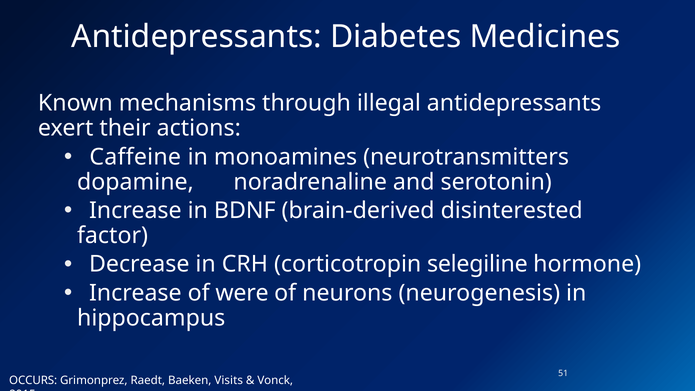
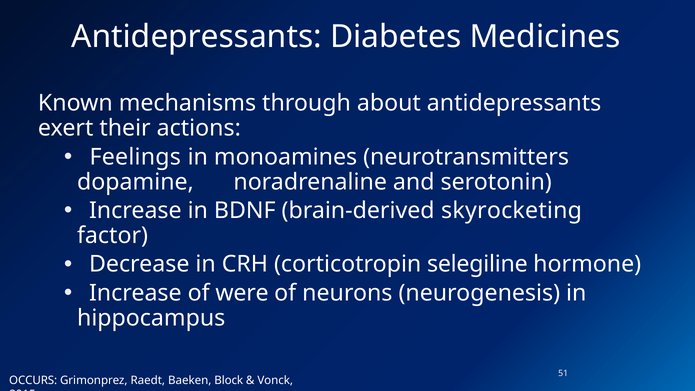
illegal: illegal -> about (389, 103)
Caffeine: Caffeine -> Feelings (135, 157)
disinterested: disinterested -> skyrocketing (512, 211)
Visits: Visits -> Block (229, 381)
